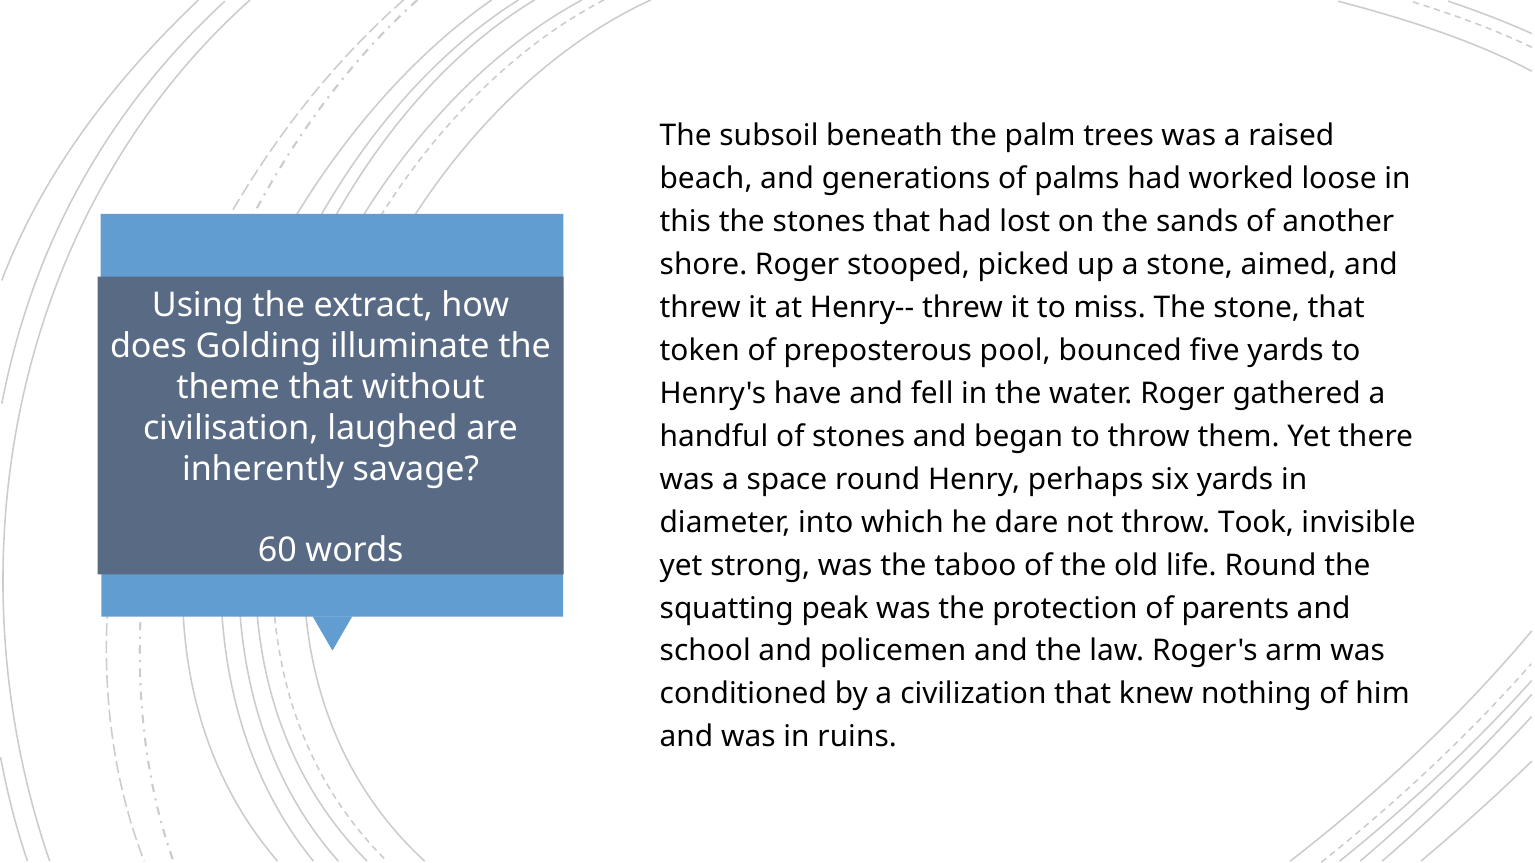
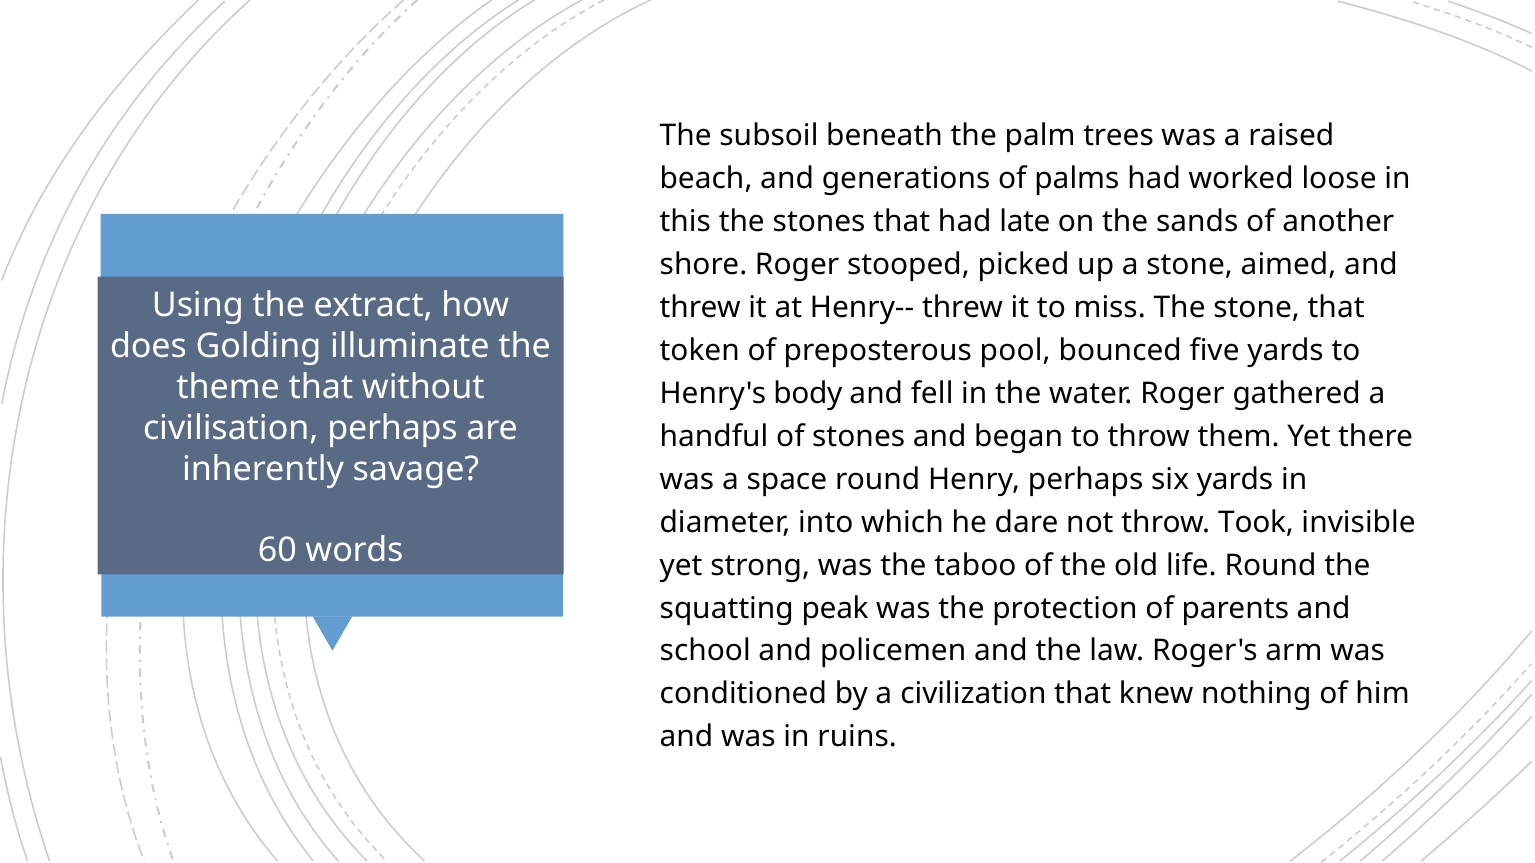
lost: lost -> late (1025, 222)
have: have -> body (808, 394)
civilisation laughed: laughed -> perhaps (393, 428)
